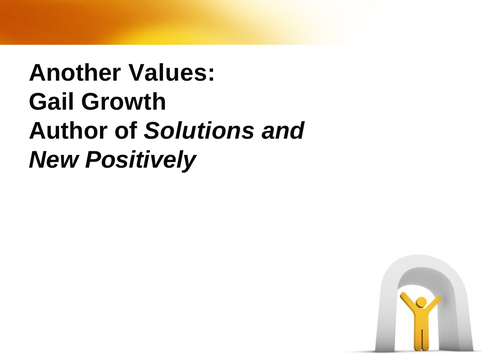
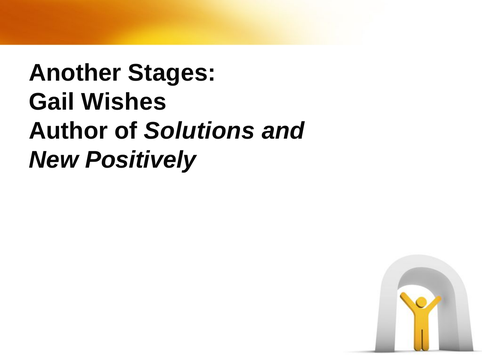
Values: Values -> Stages (172, 73)
Growth: Growth -> Wishes (124, 102)
